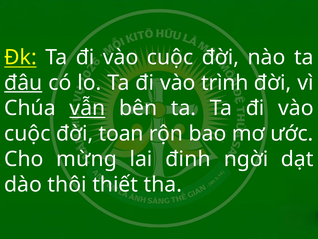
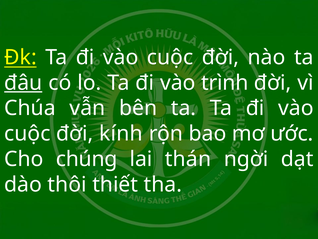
vẫn underline: present -> none (87, 108)
toan: toan -> kính (121, 134)
mừng: mừng -> chúng (87, 159)
đinh: đinh -> thán (188, 159)
